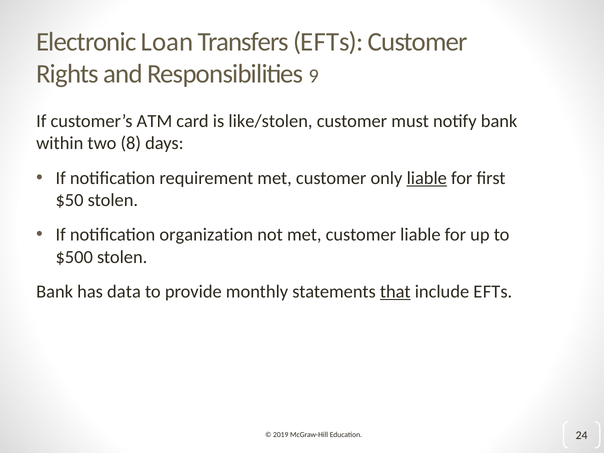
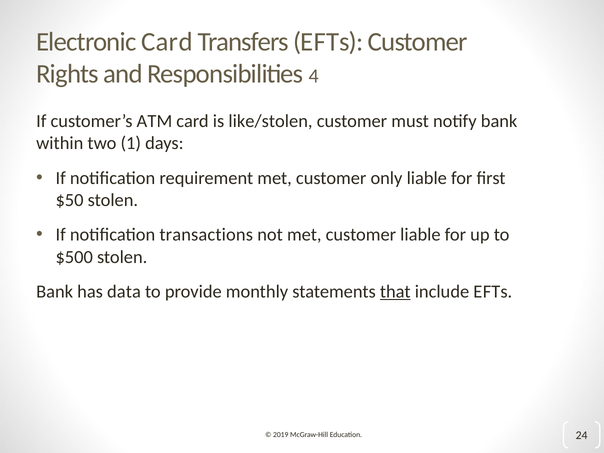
Electronic Loan: Loan -> Card (167, 42)
9: 9 -> 4 (314, 76)
8: 8 -> 1 (131, 143)
liable underline: present -> none (427, 178)
organization: organization -> transactions (206, 235)
